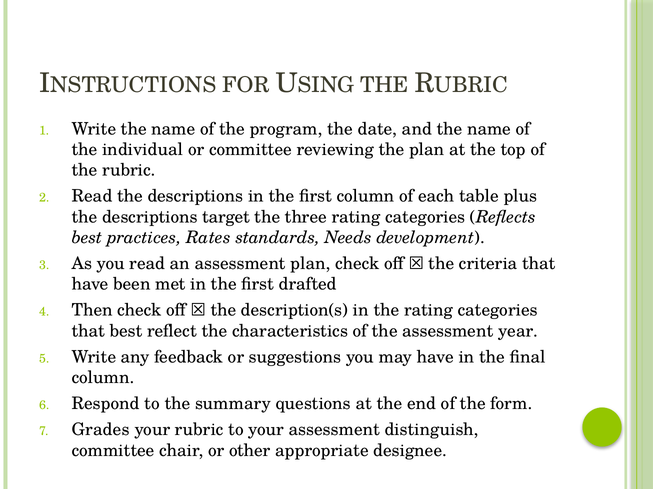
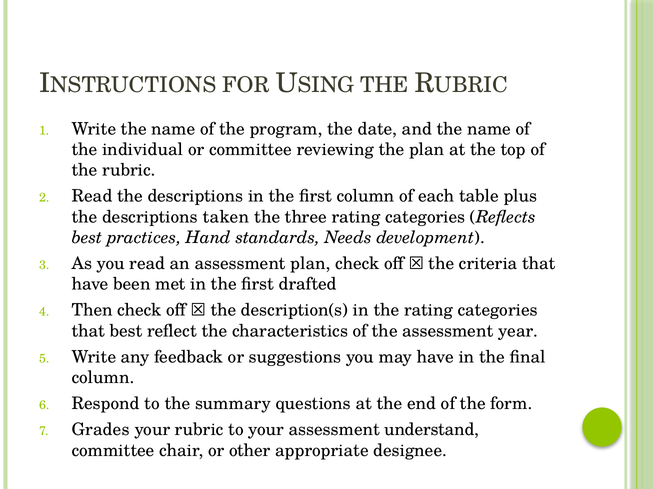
target: target -> taken (226, 217)
Rates: Rates -> Hand (209, 238)
distinguish: distinguish -> understand (432, 430)
